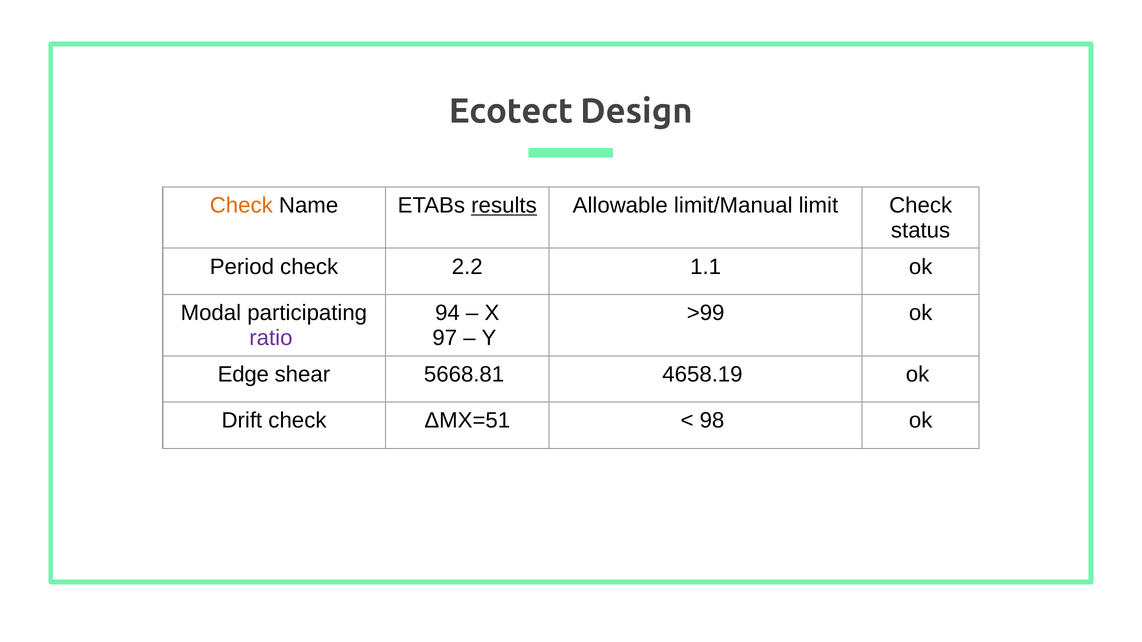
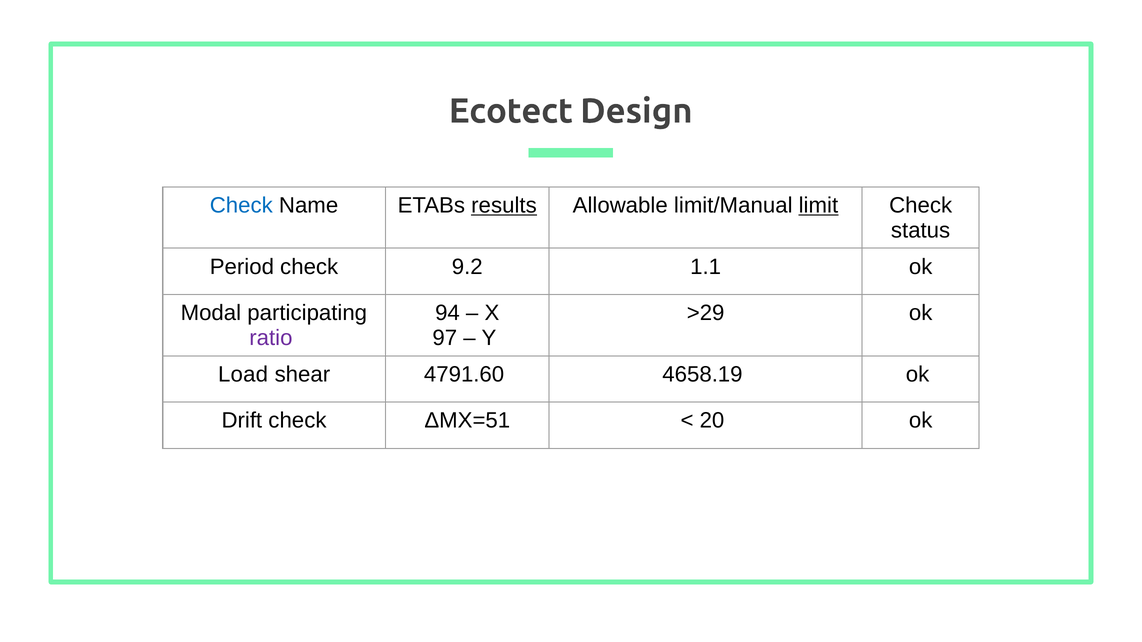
Check colour: orange -> blue (241, 206)
limit underline: none -> present (818, 206)
2.2: 2.2 -> 9.2 (467, 267)
>99: >99 -> >29 (706, 313)
Edge: Edge -> Load (243, 375)
5668.81: 5668.81 -> 4791.60 (464, 375)
98: 98 -> 20 (712, 421)
